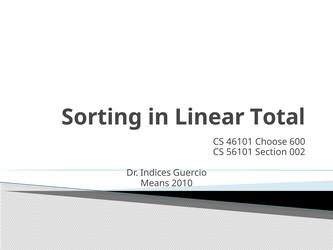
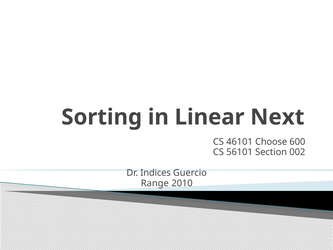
Total: Total -> Next (277, 117)
Means: Means -> Range (155, 183)
